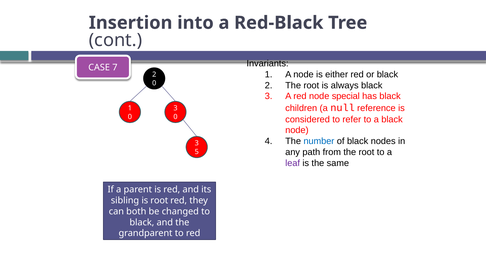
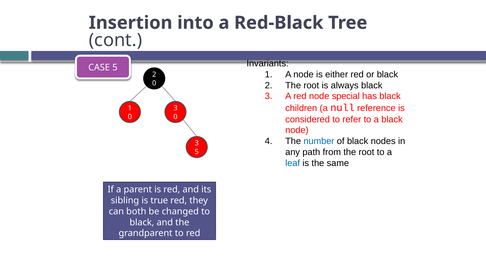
CASE 7: 7 -> 5 (115, 68)
leaf colour: purple -> blue (293, 163)
is root: root -> true (159, 201)
